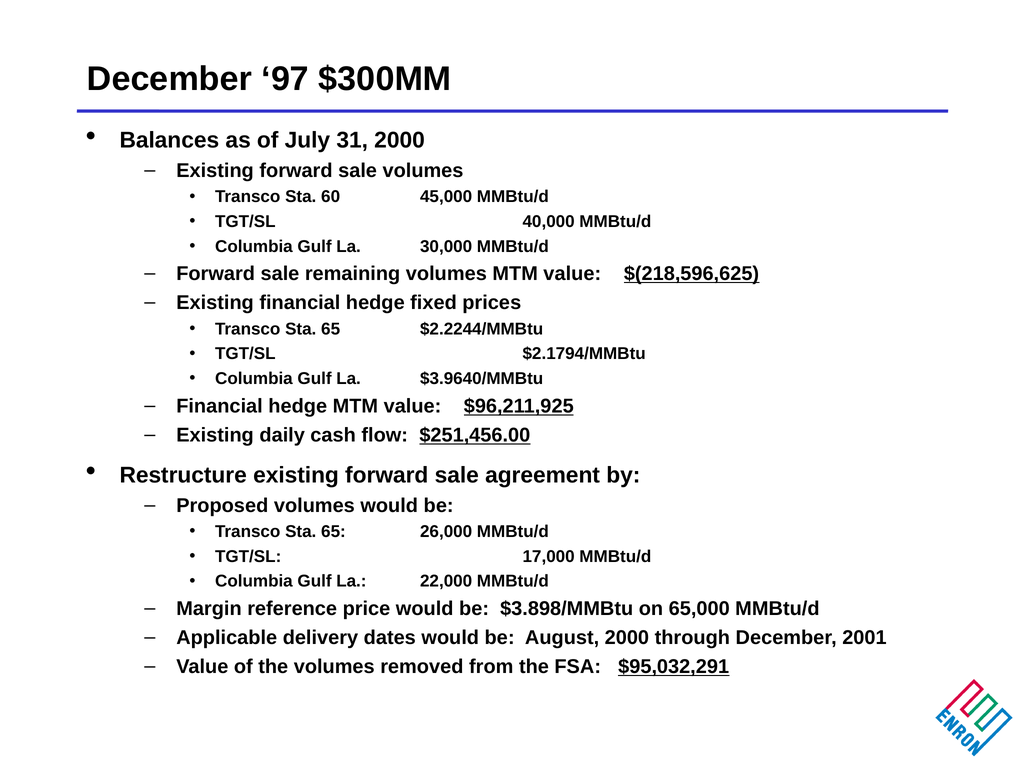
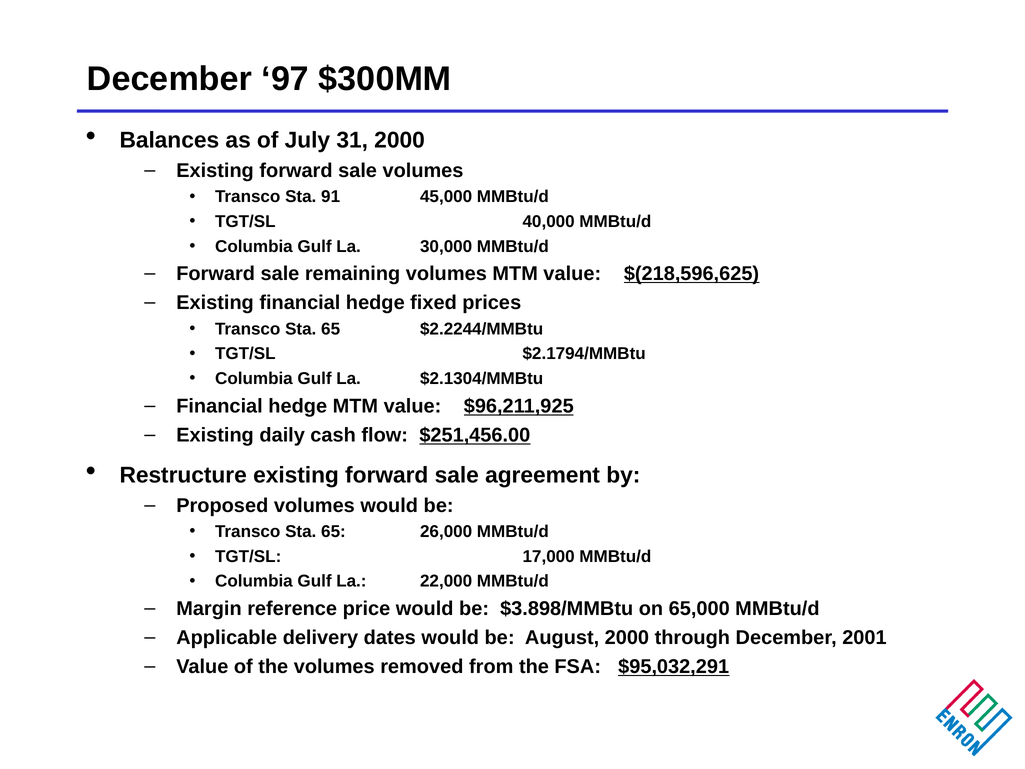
60: 60 -> 91 (331, 197)
$3.9640/MMBtu: $3.9640/MMBtu -> $2.1304/MMBtu (482, 378)
